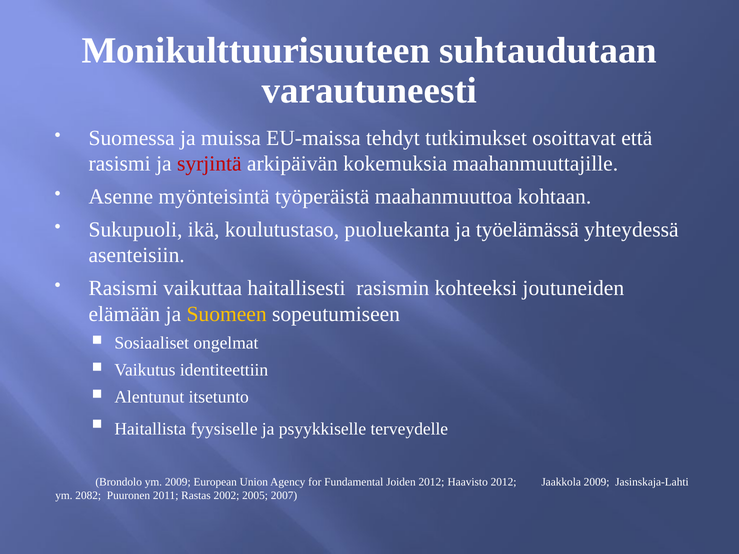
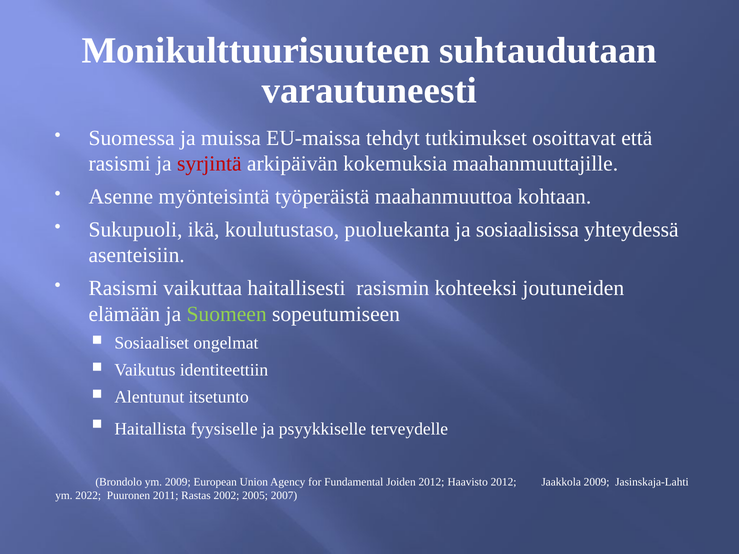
työelämässä: työelämässä -> sosiaalisissa (527, 230)
Suomeen colour: yellow -> light green (227, 314)
2082: 2082 -> 2022 (88, 496)
